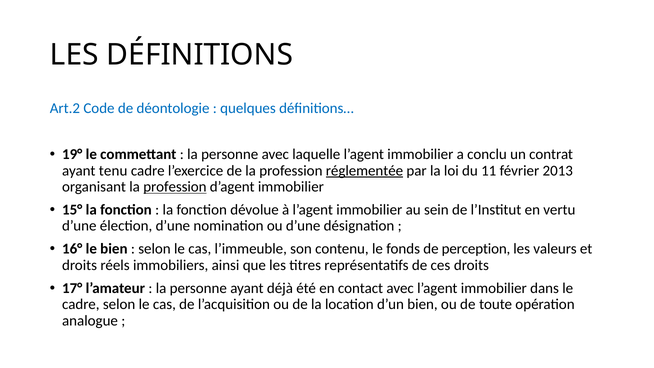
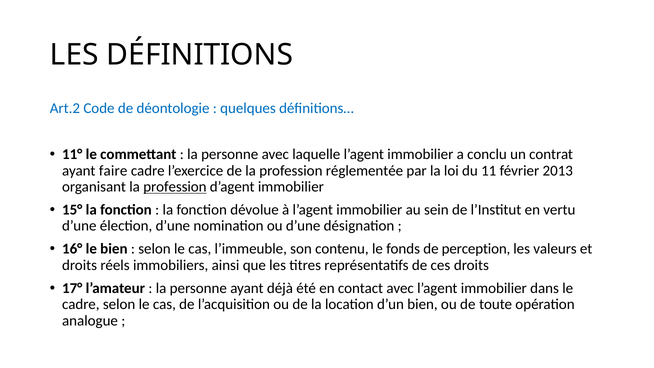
19°: 19° -> 11° (72, 154)
tenu: tenu -> faire (113, 171)
réglementée underline: present -> none (364, 171)
